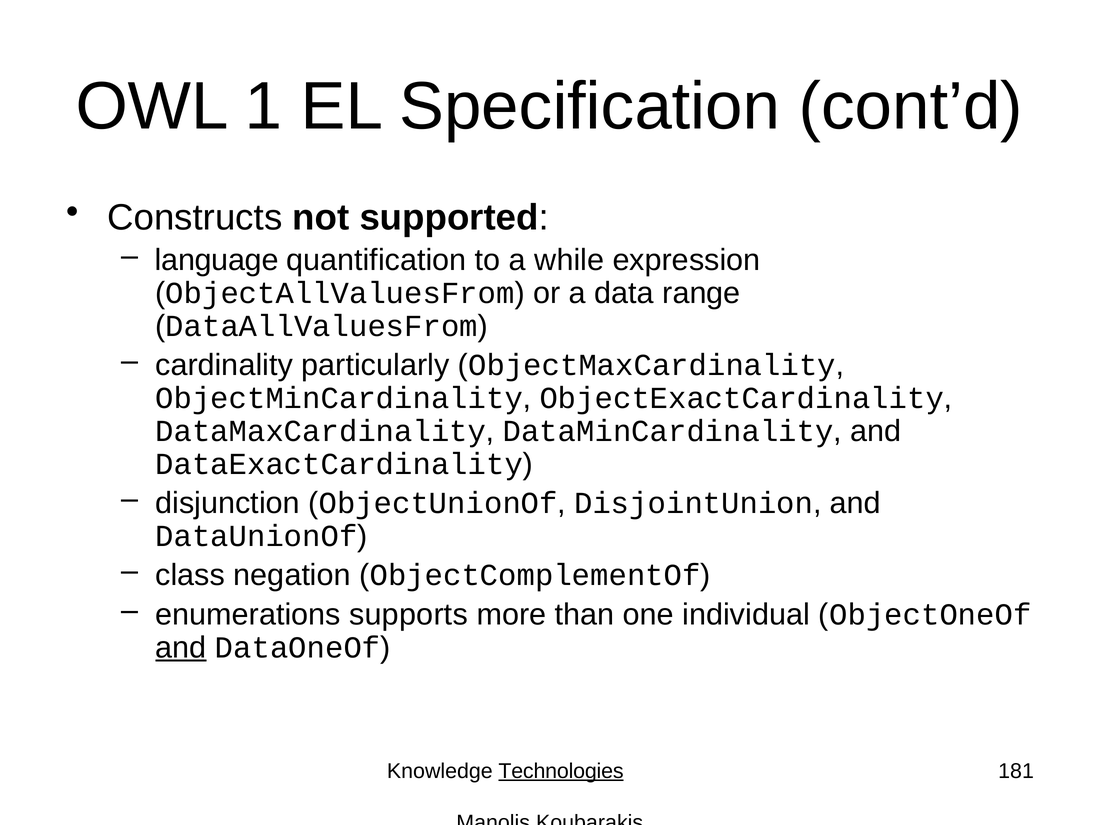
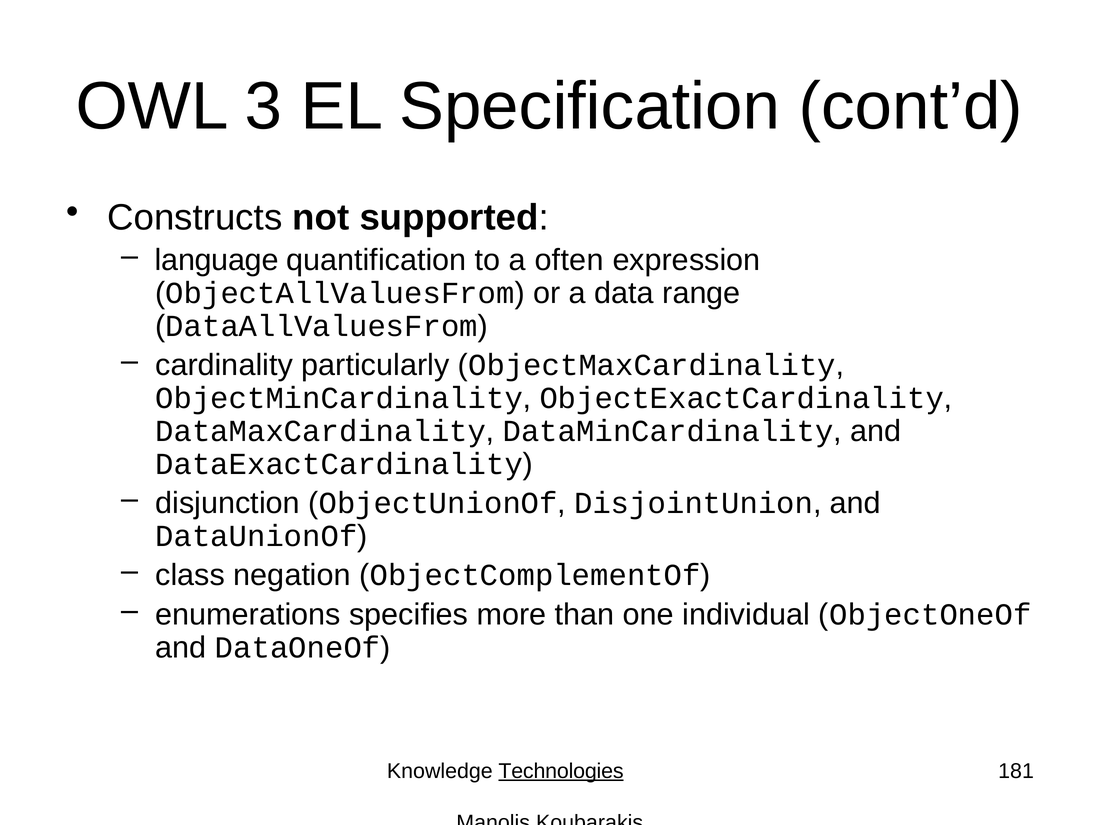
1: 1 -> 3 (264, 106)
while: while -> often (569, 260)
supports: supports -> specifies (409, 614)
and underline: present -> none (181, 647)
